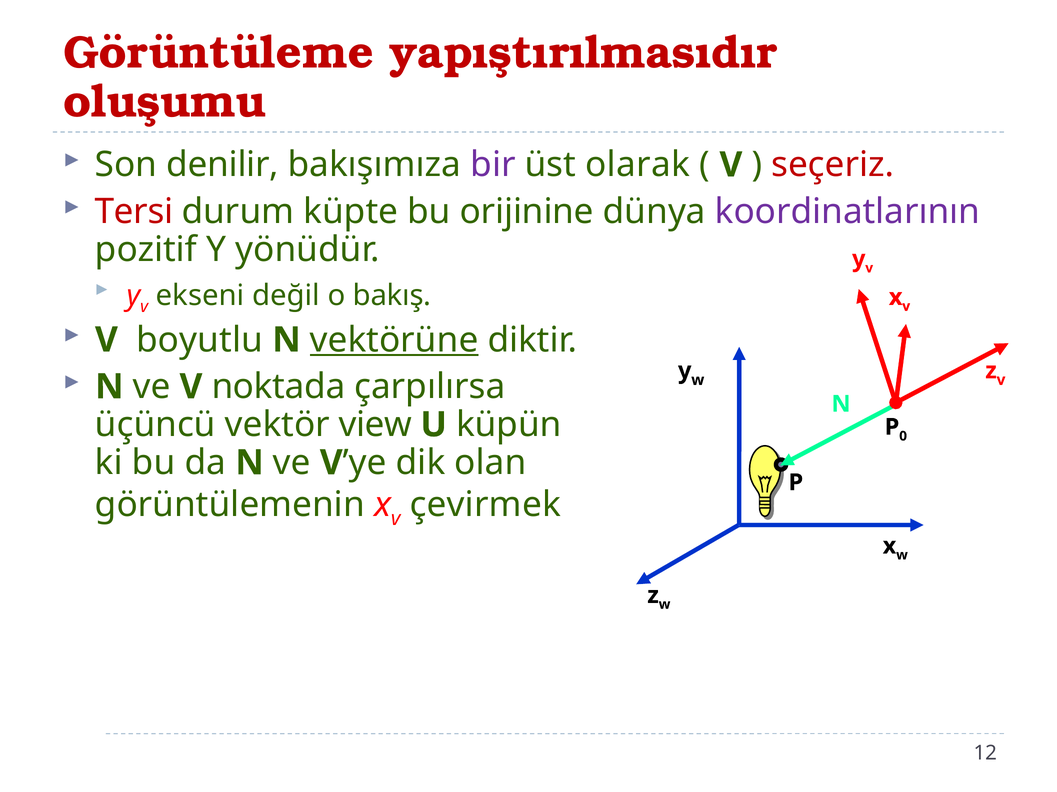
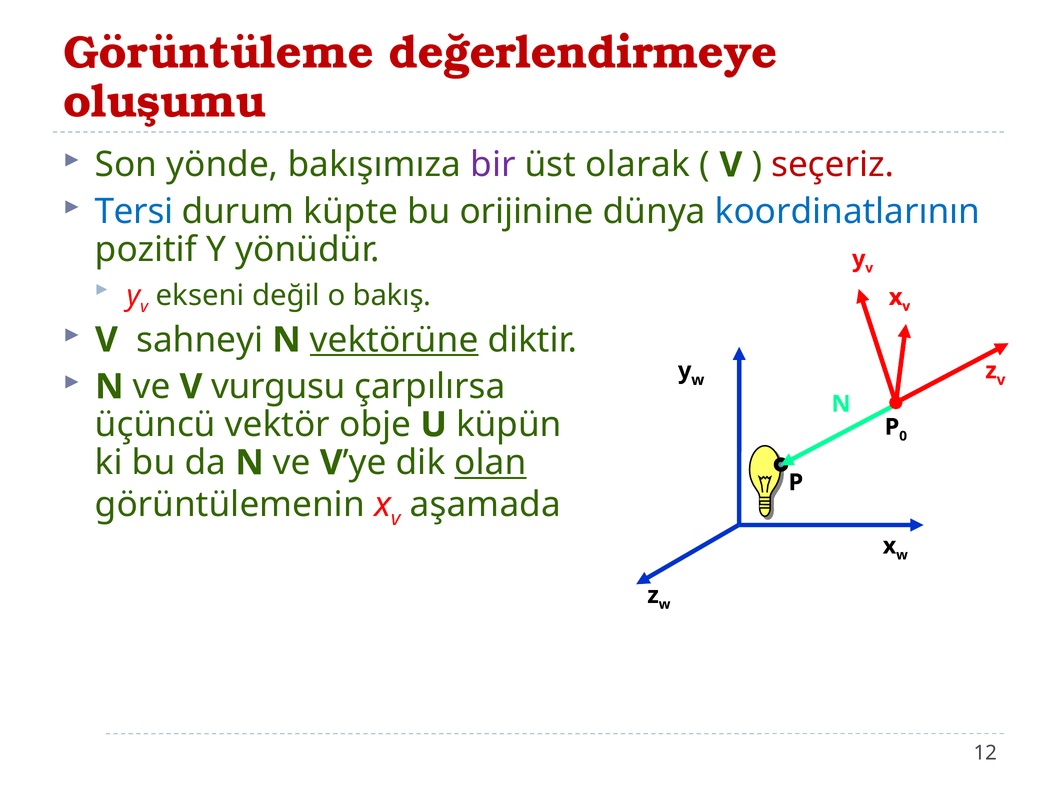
yapıştırılmasıdır: yapıştırılmasıdır -> değerlendirmeye (583, 53)
denilir: denilir -> yönde (222, 165)
Tersi colour: red -> blue (134, 212)
koordinatlarının colour: purple -> blue (848, 212)
boyutlu: boyutlu -> sahneyi (200, 340)
noktada: noktada -> vurgusu (278, 387)
view: view -> obje (375, 425)
olan underline: none -> present (490, 463)
çevirmek: çevirmek -> aşamada (485, 505)
